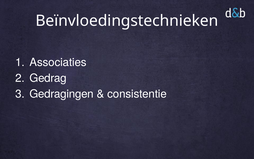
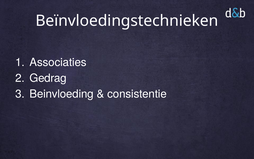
Gedragingen: Gedragingen -> Beinvloeding (62, 94)
